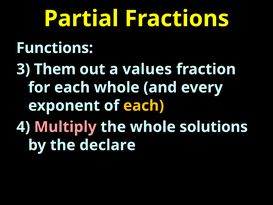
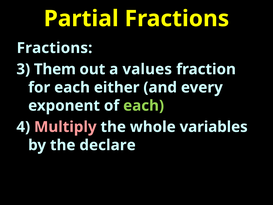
Functions: Functions -> Fractions (55, 48)
each whole: whole -> either (117, 87)
each colour: yellow -> light green (144, 106)
solutions: solutions -> variables (214, 127)
